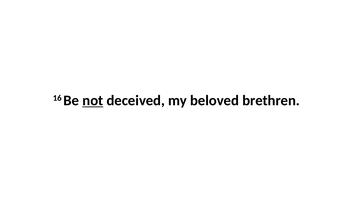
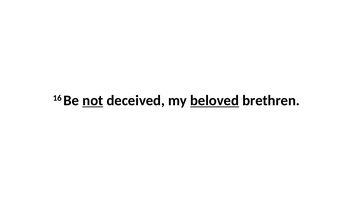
beloved underline: none -> present (215, 100)
